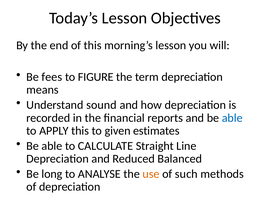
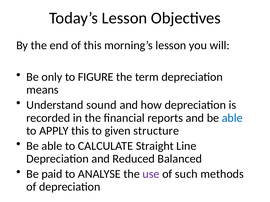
fees: fees -> only (52, 77)
estimates: estimates -> structure (156, 131)
long: long -> paid (52, 174)
use colour: orange -> purple (151, 174)
